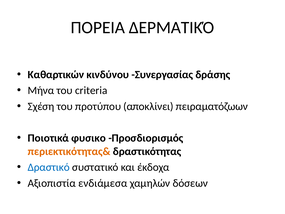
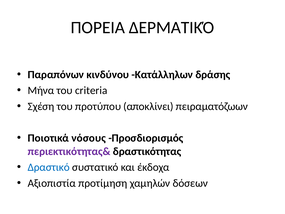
Καθαρτικών: Καθαρτικών -> Παραπόνων (56, 75)
Συνεργασίας: Συνεργασίας -> Κατάλληλων (162, 75)
φυσικο: φυσικο -> νόσους (89, 138)
περιεκτικότητας& colour: orange -> purple (69, 151)
ενδιάμεσα: ενδιάμεσα -> προτίμηση (103, 183)
